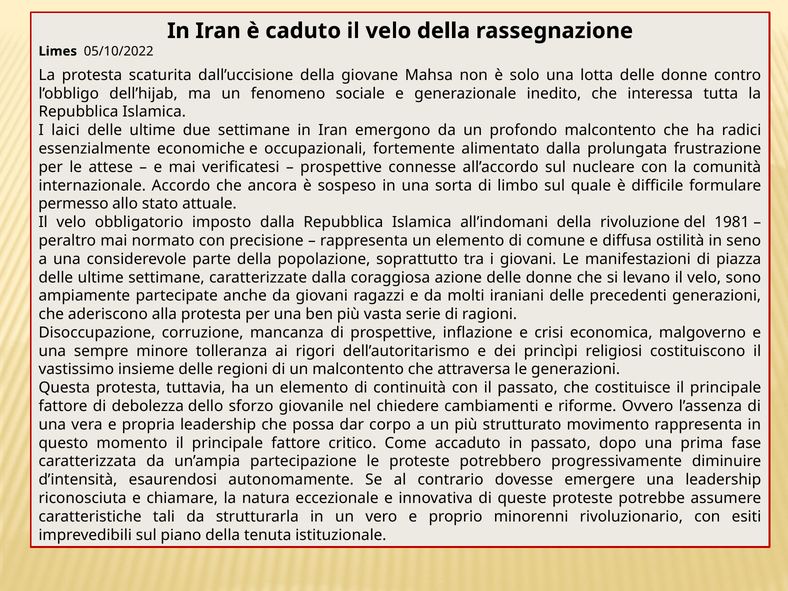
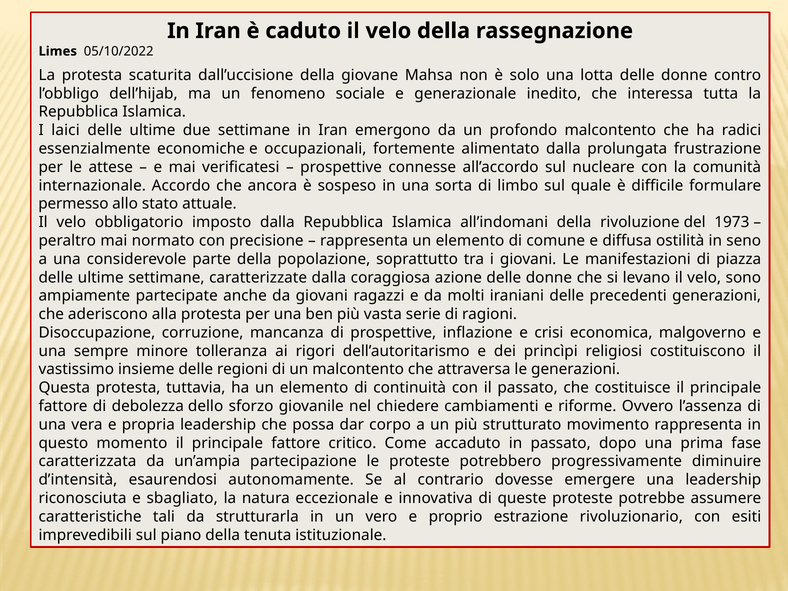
1981: 1981 -> 1973 (732, 222)
chiamare: chiamare -> sbagliato (182, 498)
minorenni: minorenni -> estrazione (531, 517)
